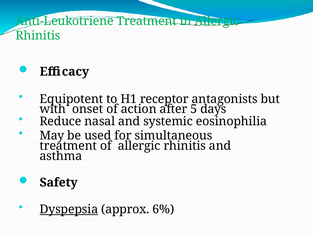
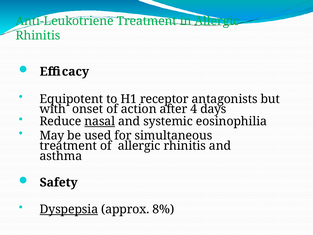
5: 5 -> 4 (194, 109)
nasal underline: none -> present (100, 121)
6%: 6% -> 8% (163, 209)
